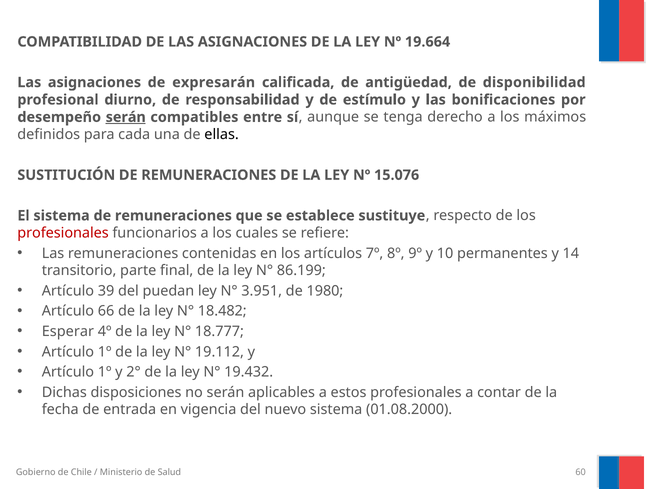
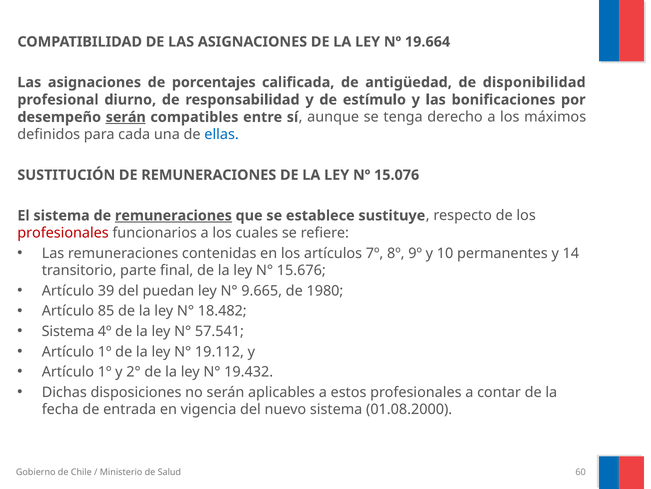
expresarán: expresarán -> porcentajes (214, 82)
ellas colour: black -> blue (222, 134)
remuneraciones underline: none -> present (173, 215)
86.199: 86.199 -> 15.676 (301, 270)
3.951: 3.951 -> 9.665 (262, 290)
66: 66 -> 85 (106, 311)
Esperar: Esperar -> Sistema (68, 331)
18.777: 18.777 -> 57.541 (219, 331)
